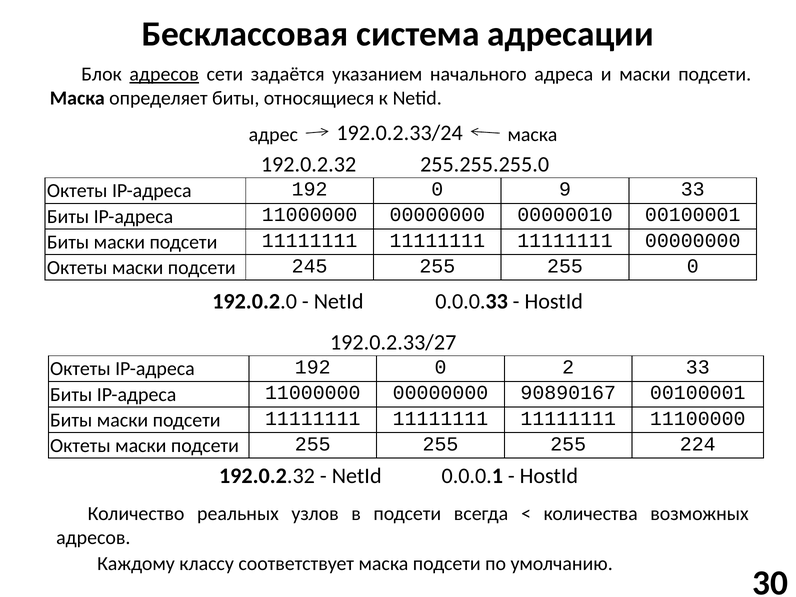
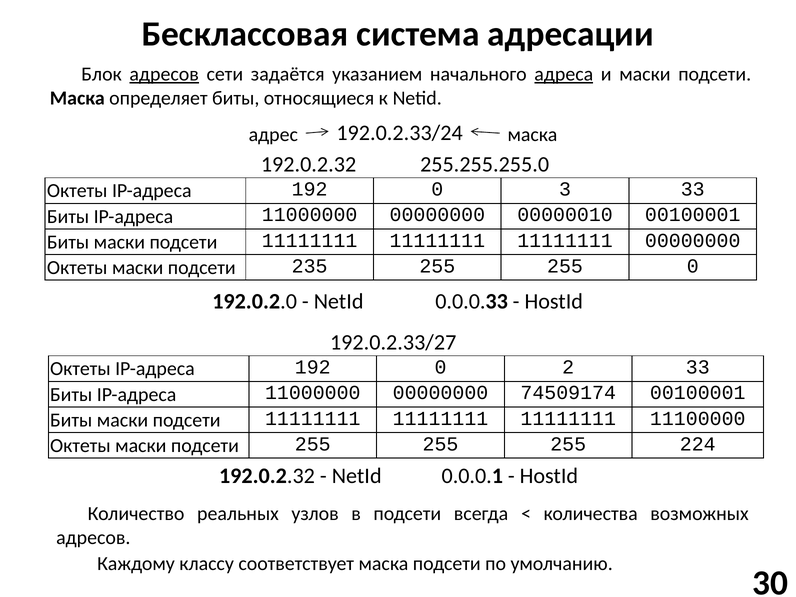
адреса underline: none -> present (564, 74)
9: 9 -> 3 (565, 189)
245: 245 -> 235 (310, 266)
90890167: 90890167 -> 74509174 (568, 393)
